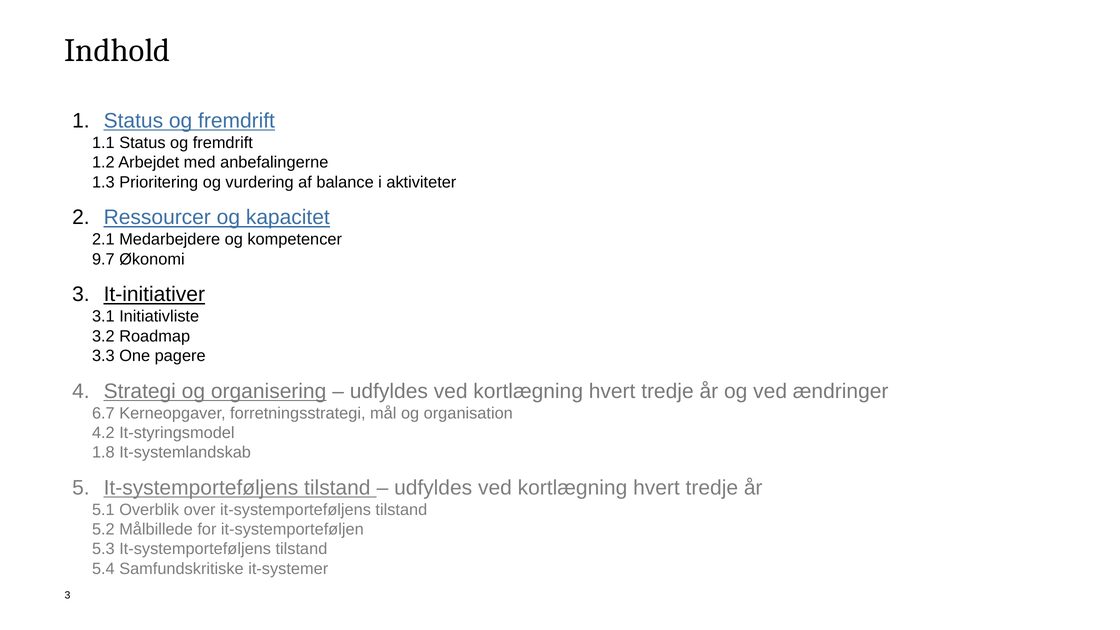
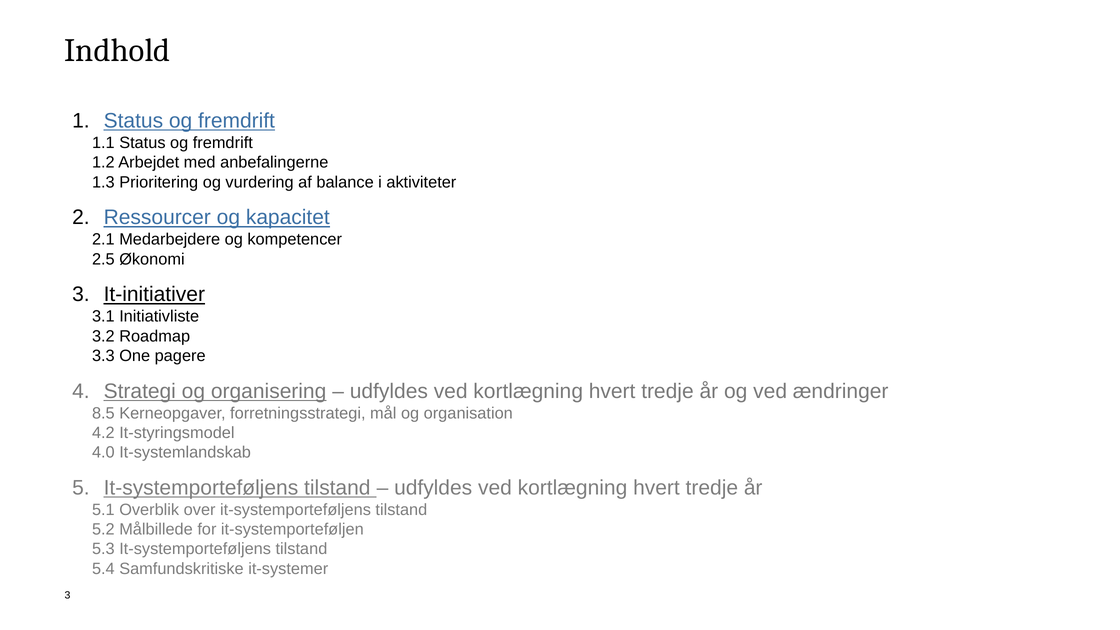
9.7: 9.7 -> 2.5 (103, 259)
6.7: 6.7 -> 8.5 (103, 413)
1.8: 1.8 -> 4.0 (103, 452)
